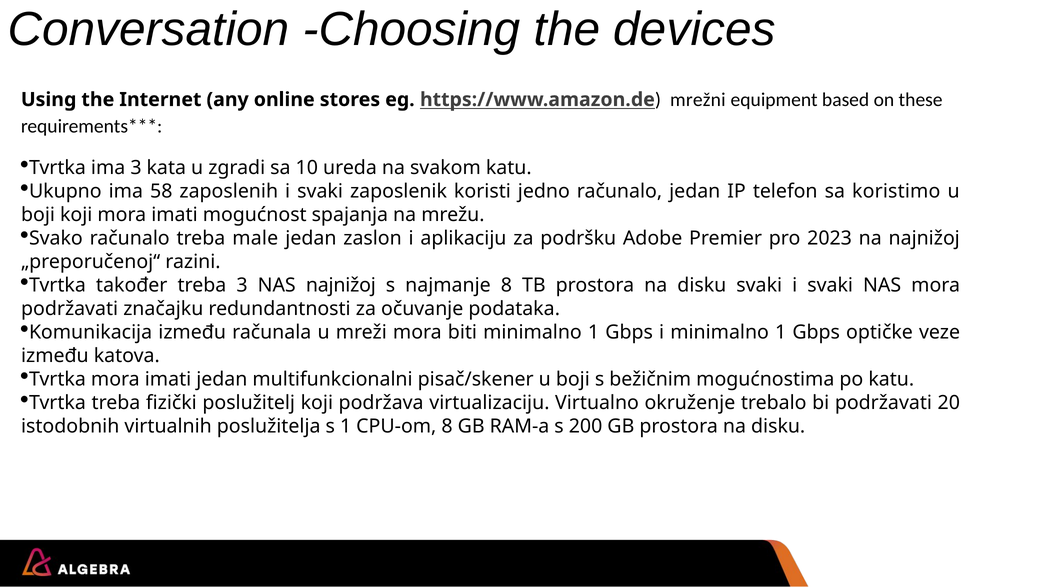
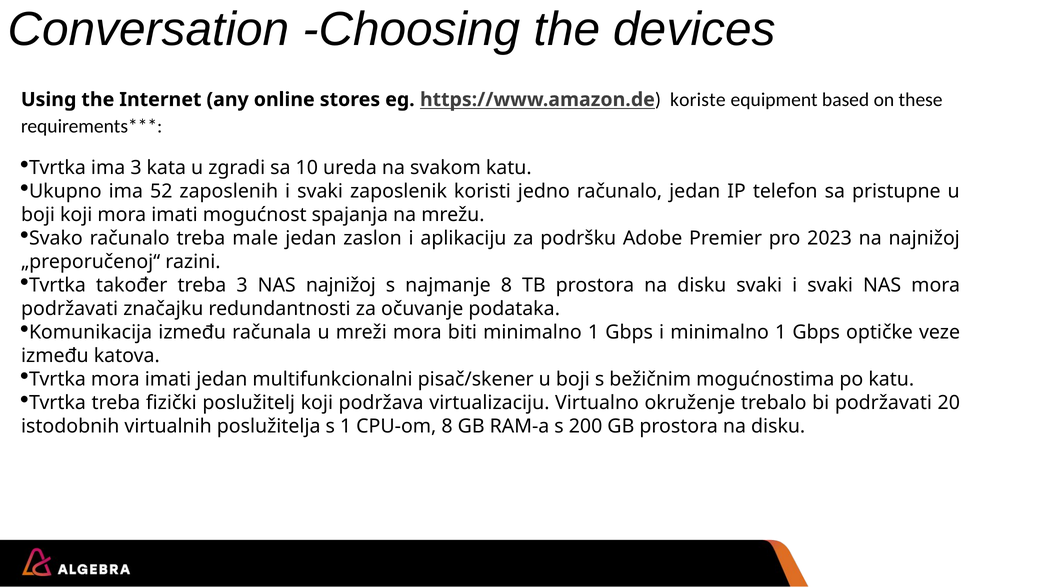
mrežni: mrežni -> koriste (698, 100)
58: 58 -> 52 (161, 191)
koristimo: koristimo -> pristupne (896, 191)
